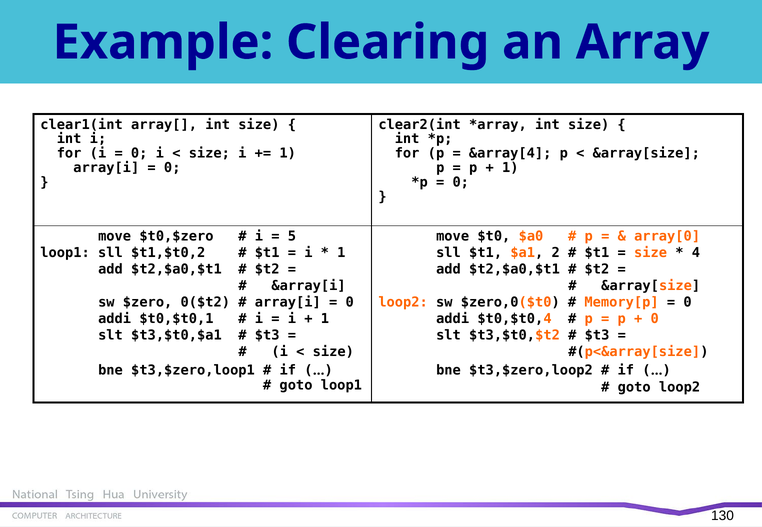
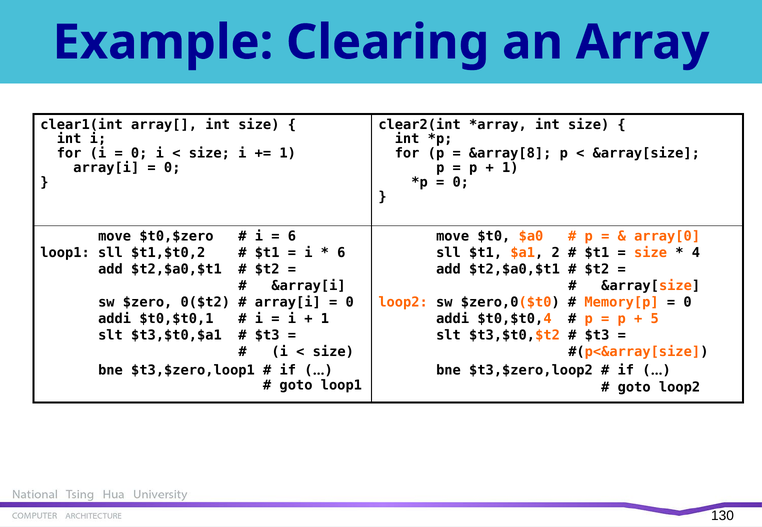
&array[4: &array[4 -> &array[8 (510, 154)
5: 5 -> 6 (292, 237)
1: 1 -> 6 (341, 253)
0: 0 -> 5 (655, 319)
